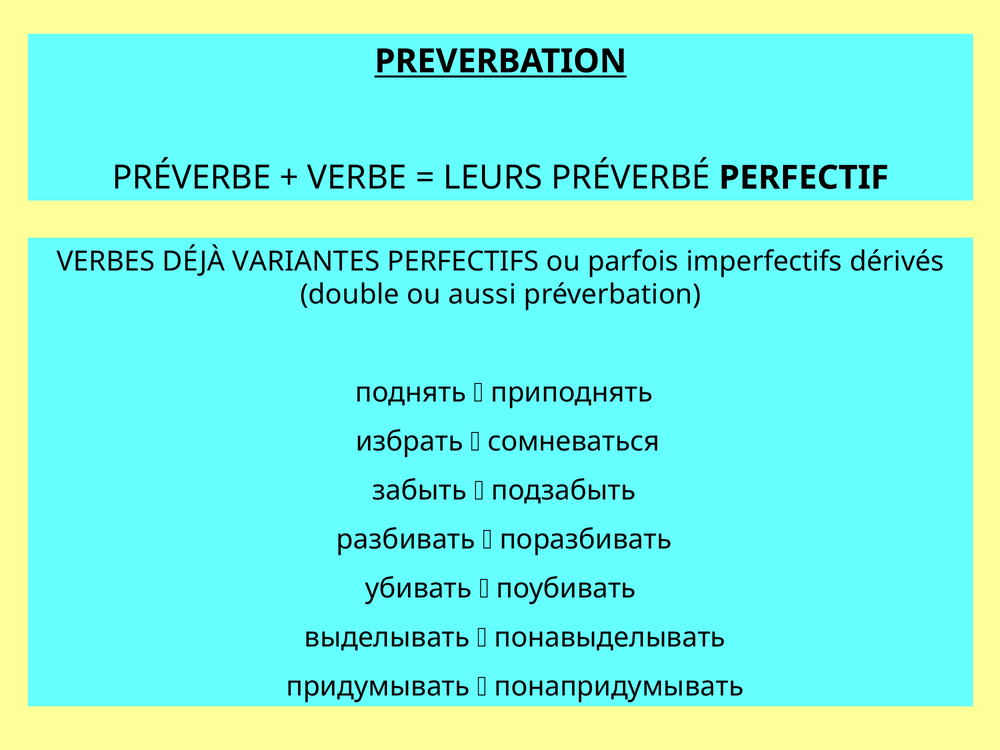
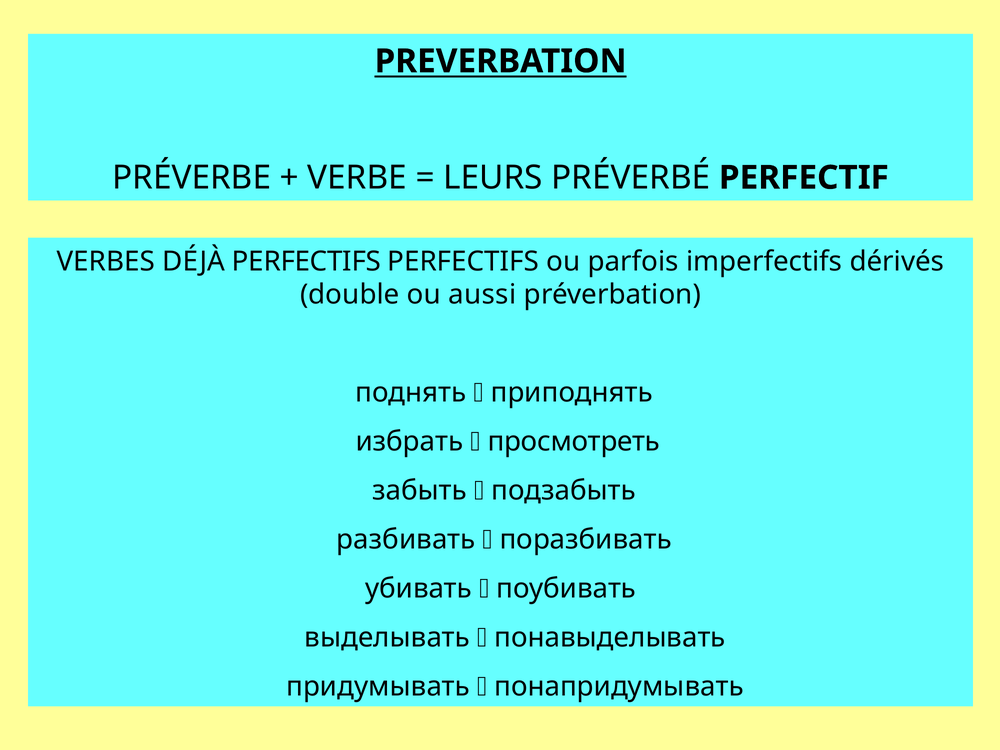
DÉJÀ VARIANTES: VARIANTES -> PERFECTIFS (306, 261)
сомневаться: сомневаться -> просмотреть (574, 442)
